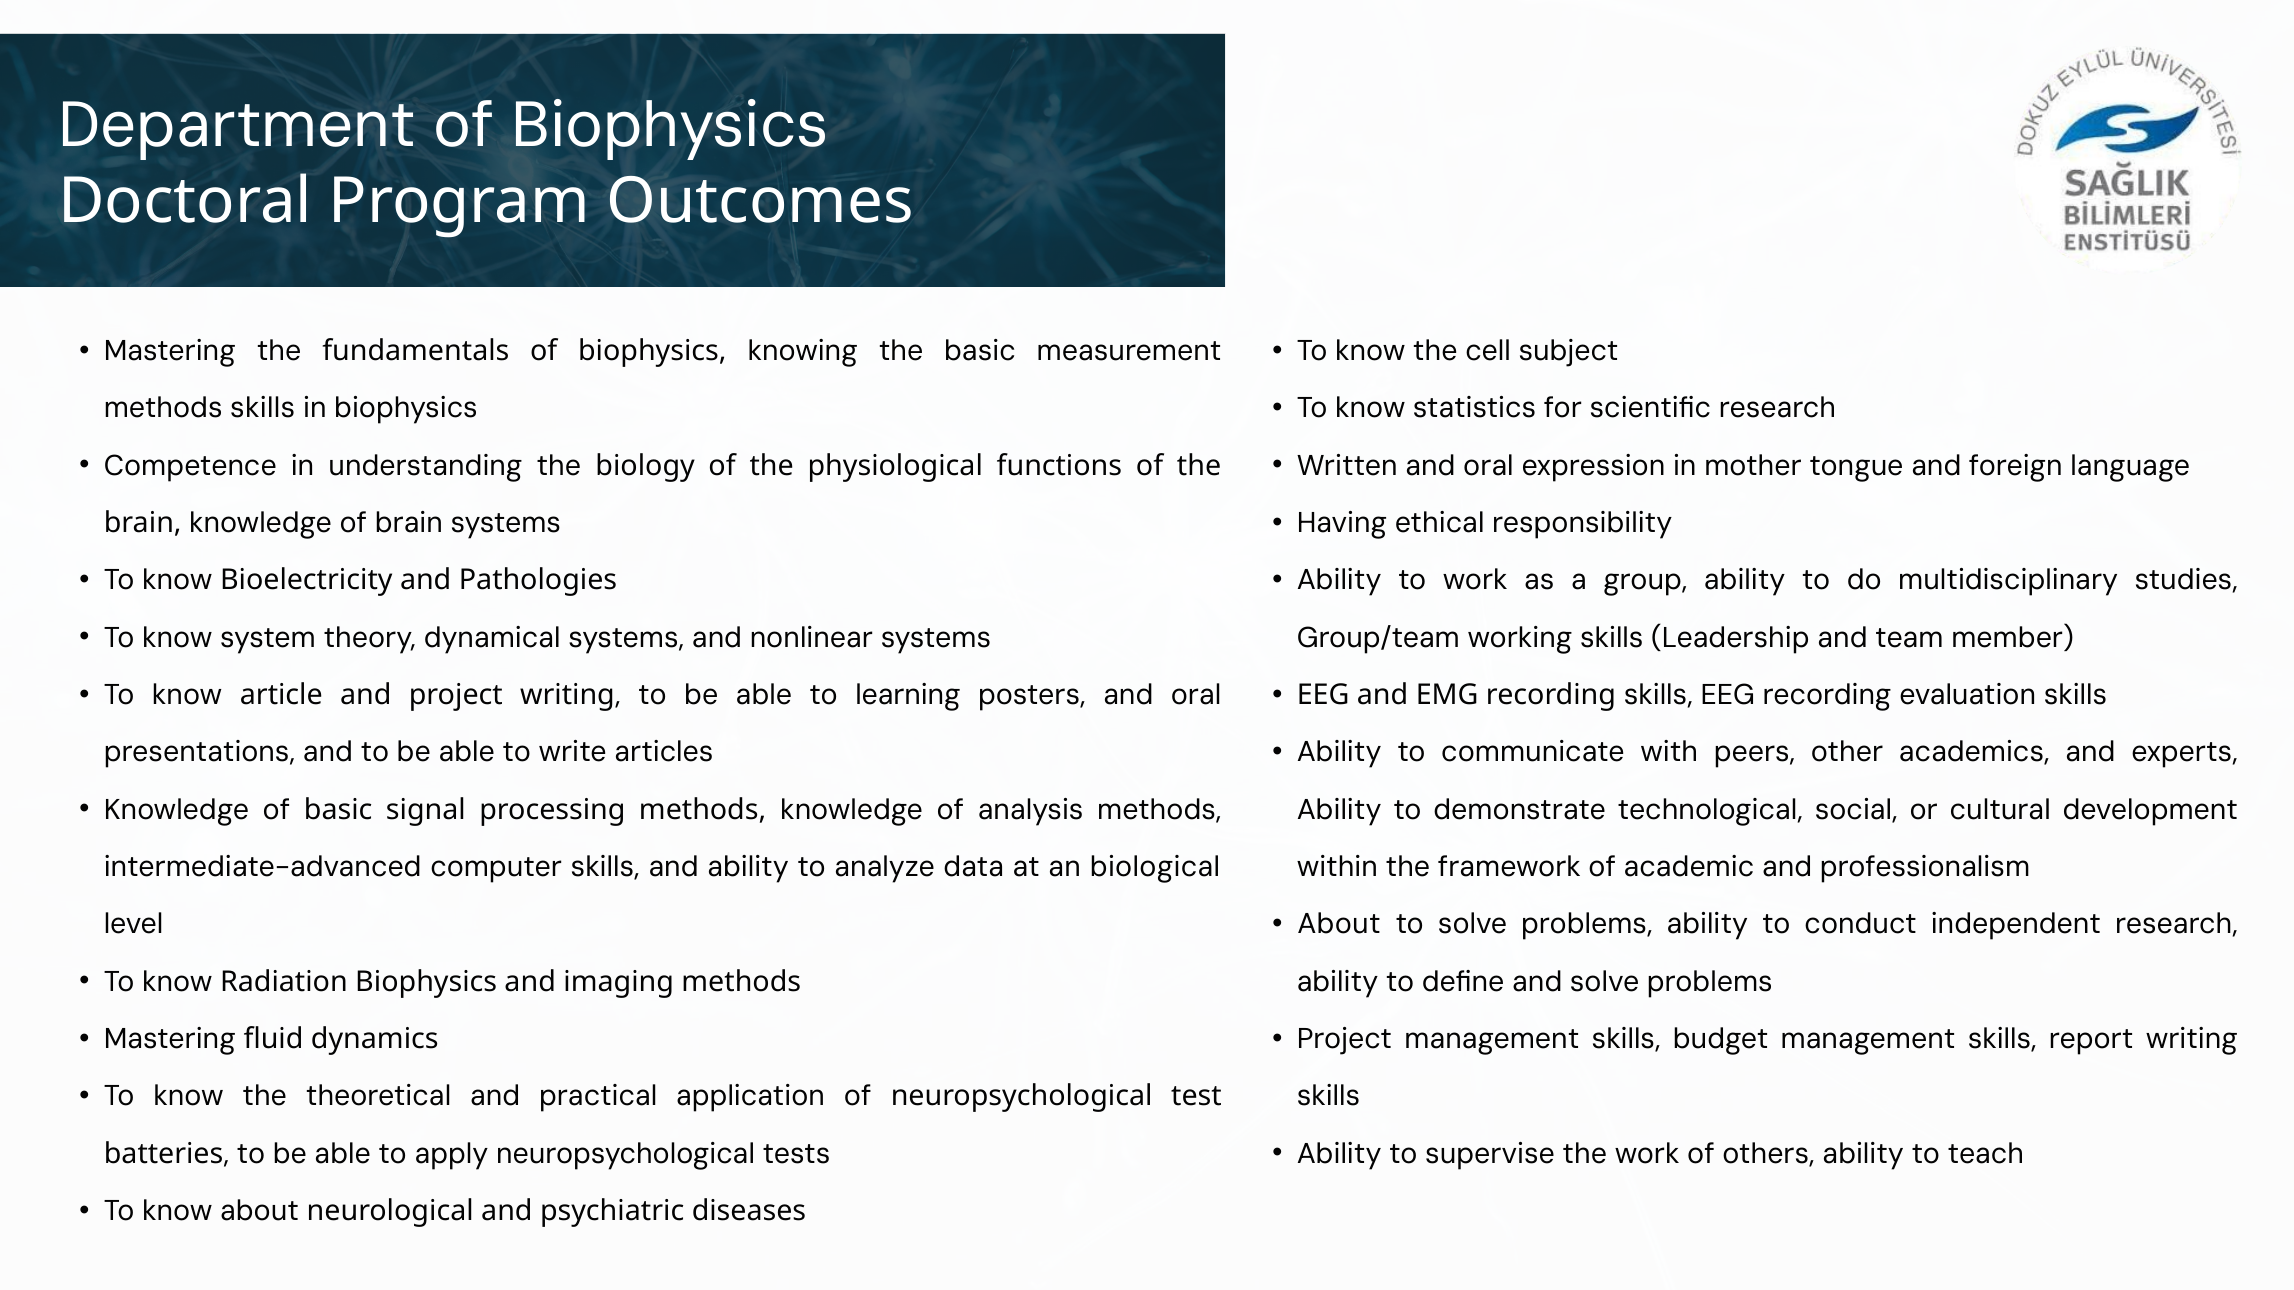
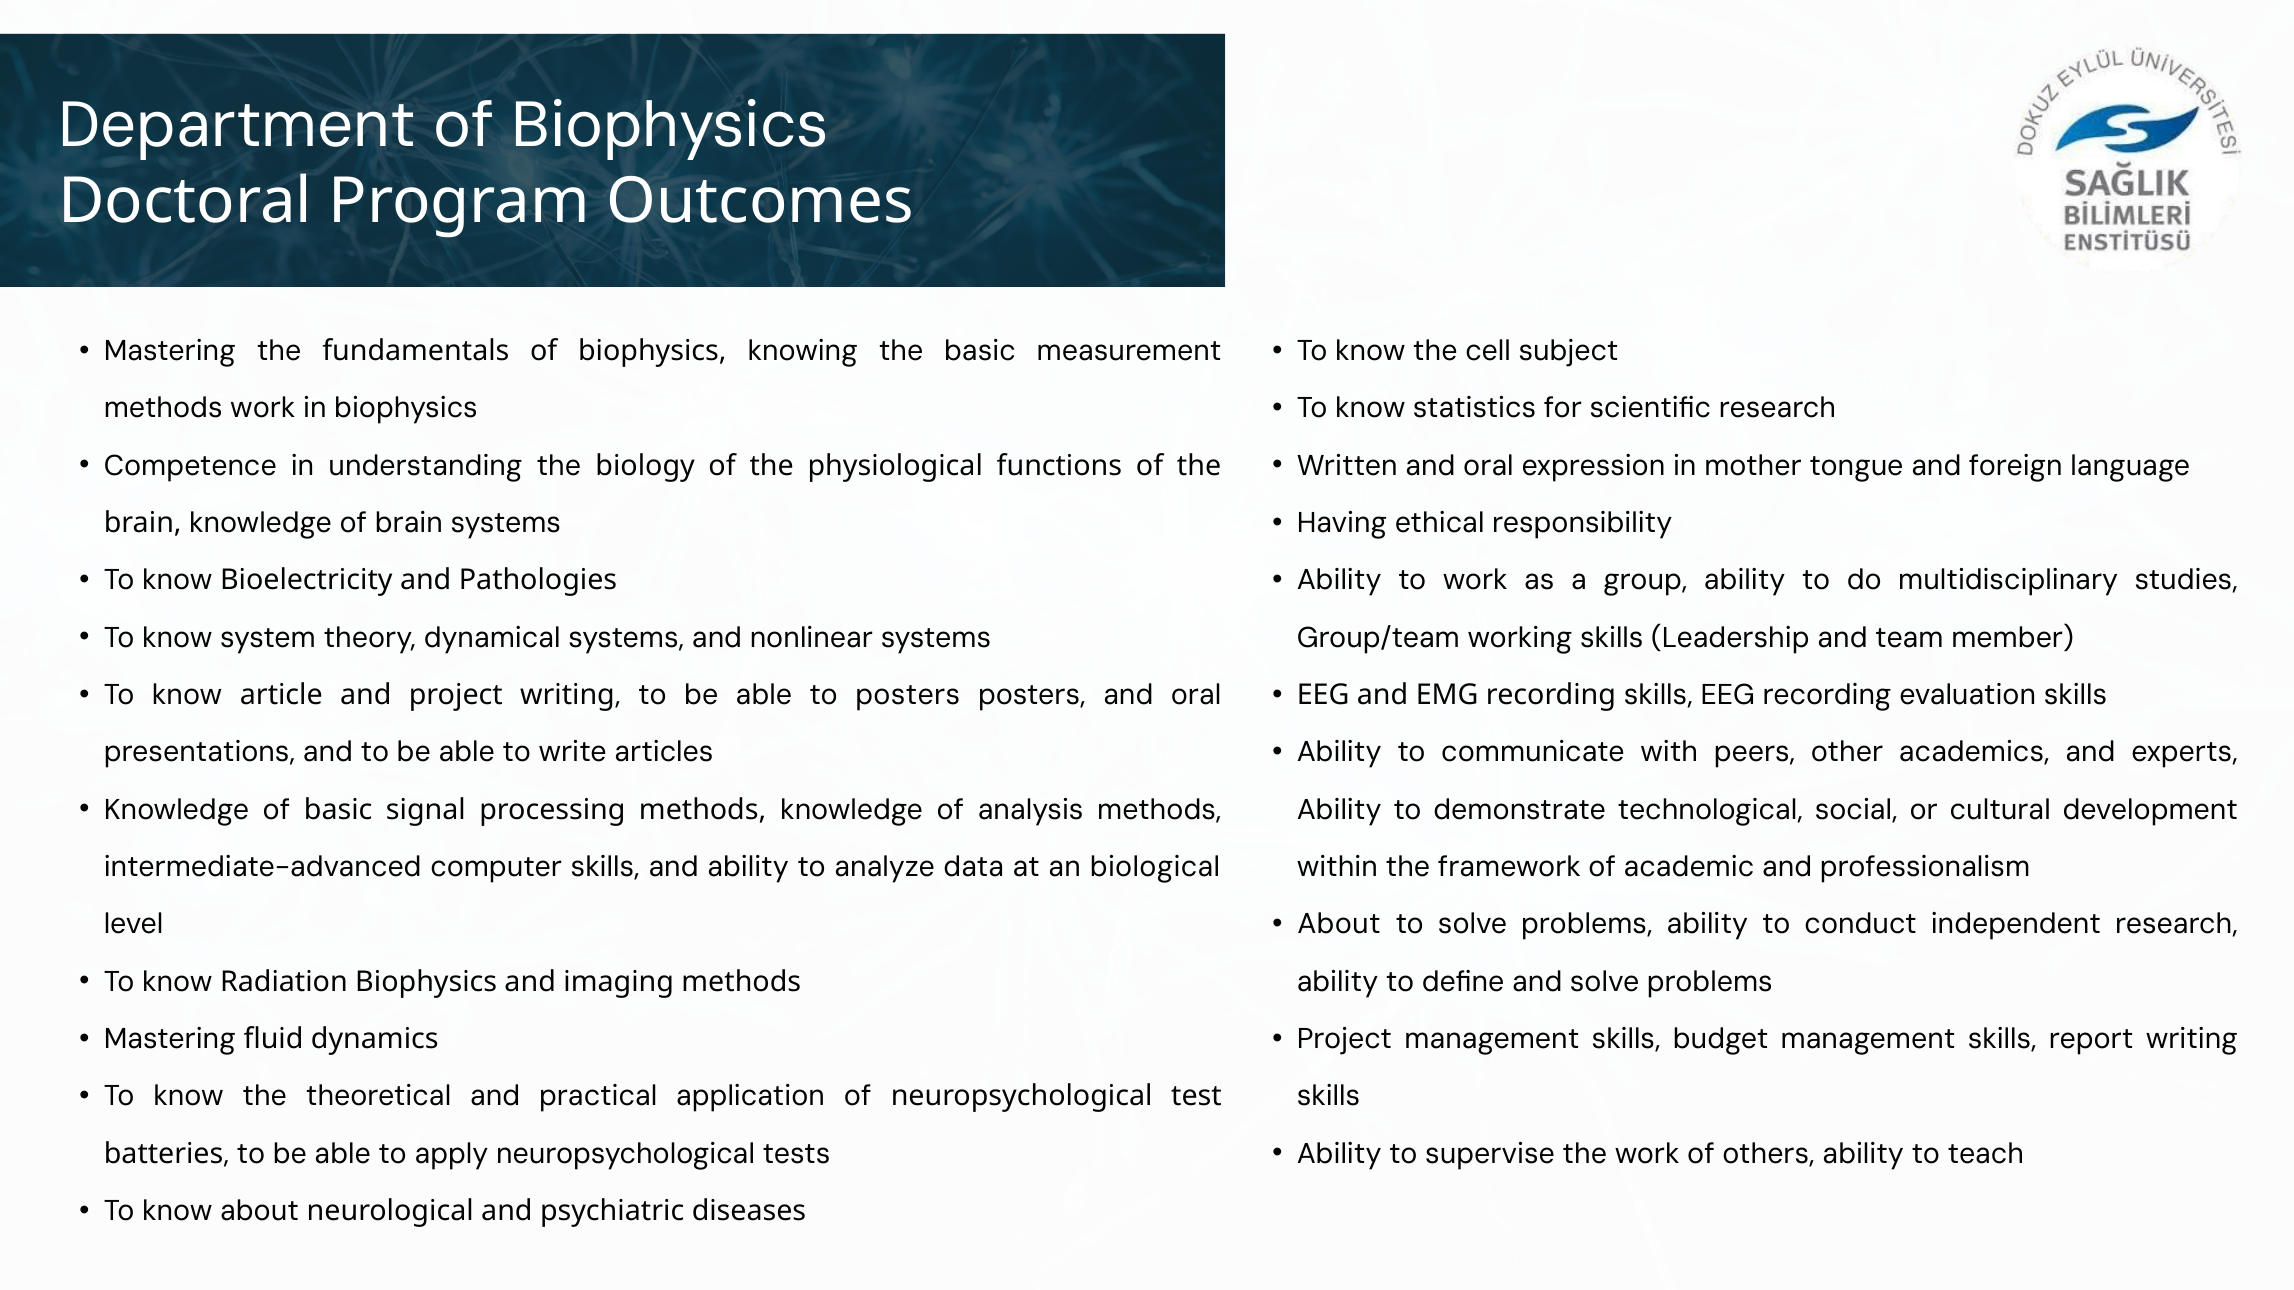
methods skills: skills -> work (263, 409)
to learning: learning -> posters (908, 695)
